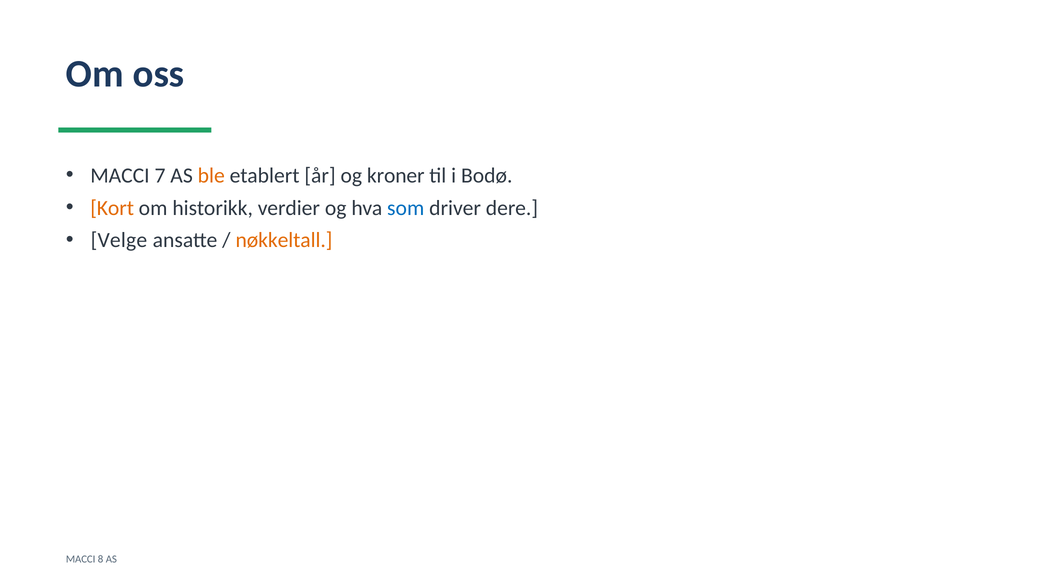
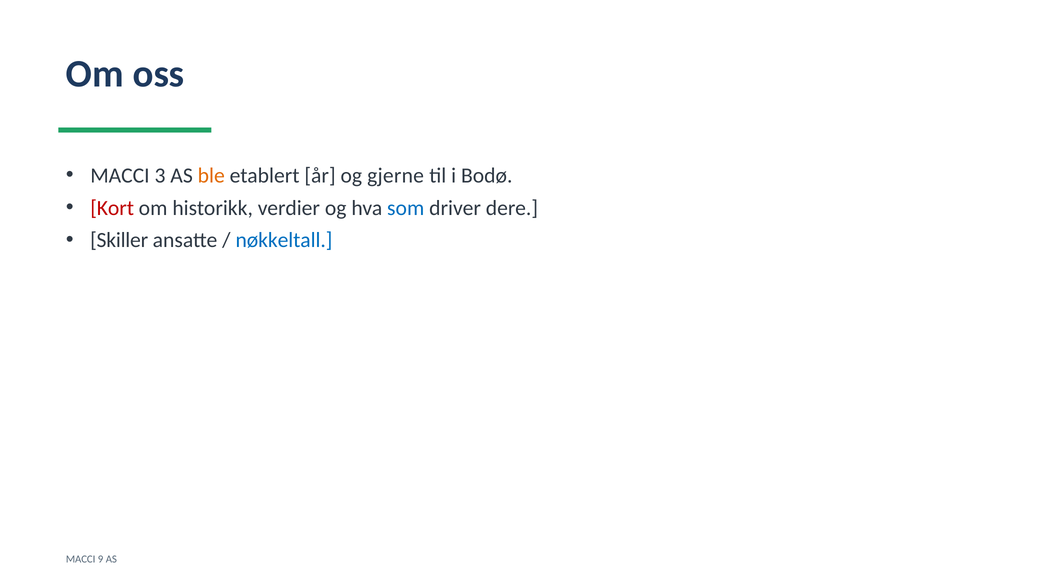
7: 7 -> 3 (160, 176)
kroner: kroner -> gjerne (396, 176)
Kort colour: orange -> red (112, 208)
Velge: Velge -> Skiller (119, 240)
nøkkeltall colour: orange -> blue (284, 240)
8: 8 -> 9 (101, 560)
